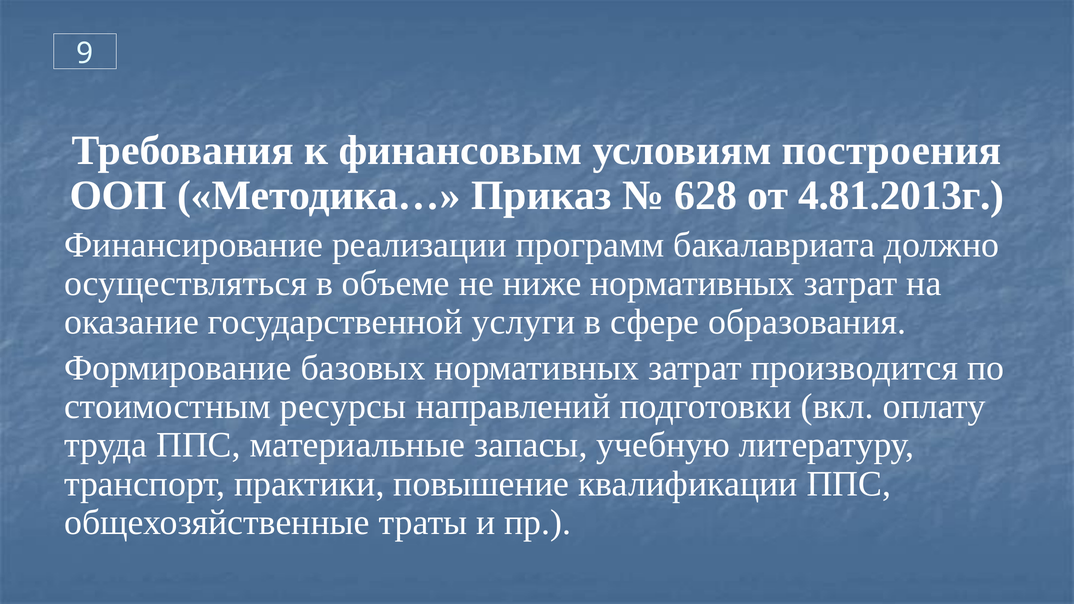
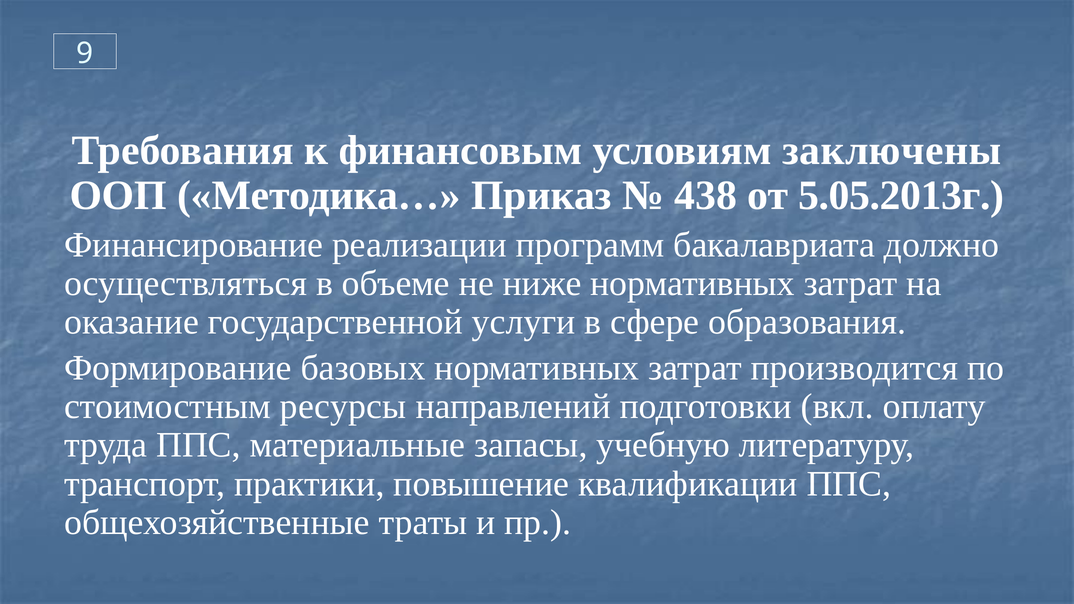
построения: построения -> заключены (892, 151)
628: 628 -> 438 (706, 196)
4.81.2013г: 4.81.2013г -> 5.05.2013г (901, 196)
